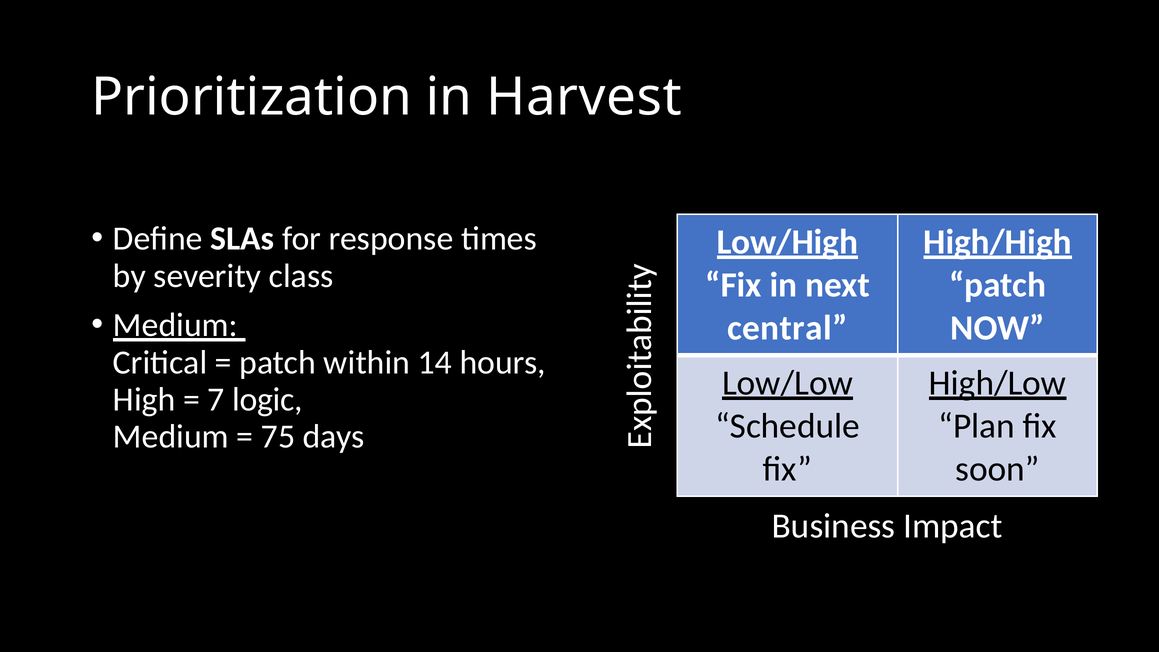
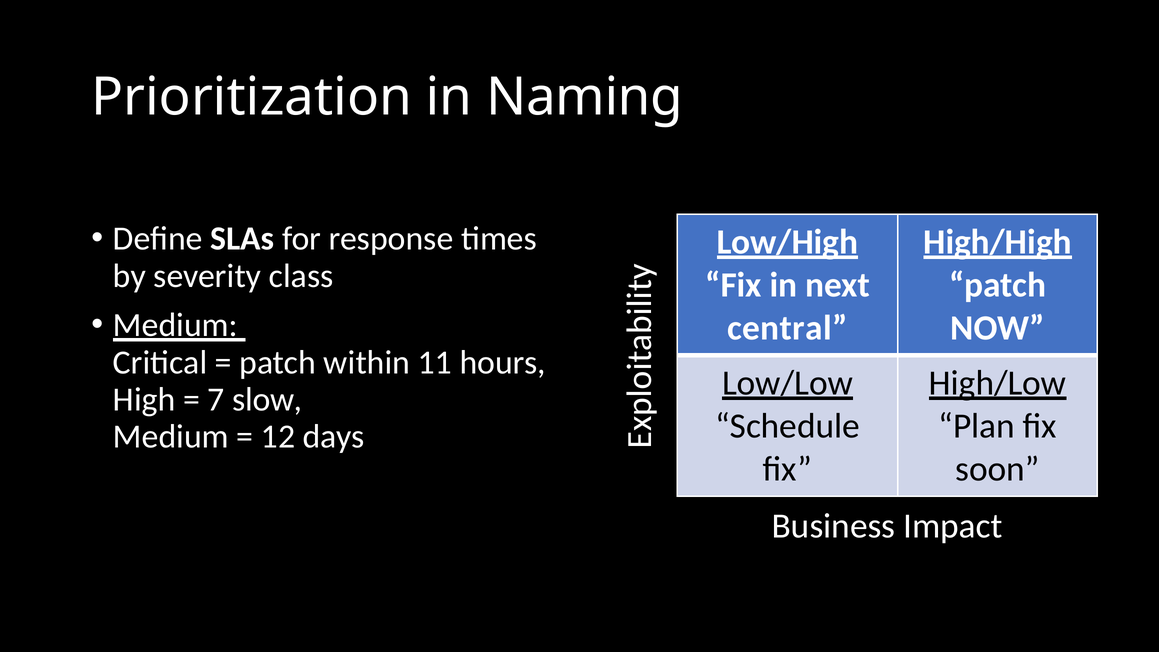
Harvest: Harvest -> Naming (585, 97)
14: 14 -> 11 (435, 362)
logic: logic -> slow (267, 400)
75: 75 -> 12 (278, 437)
